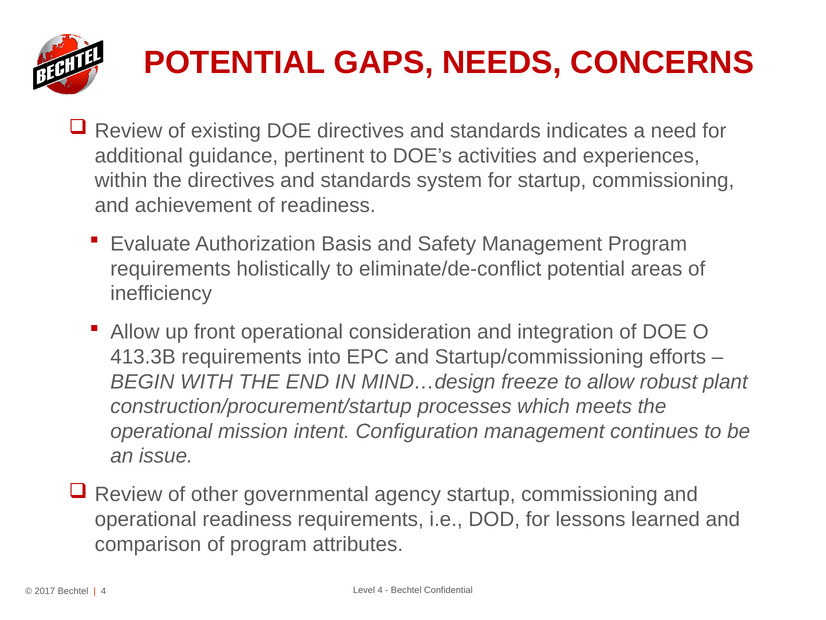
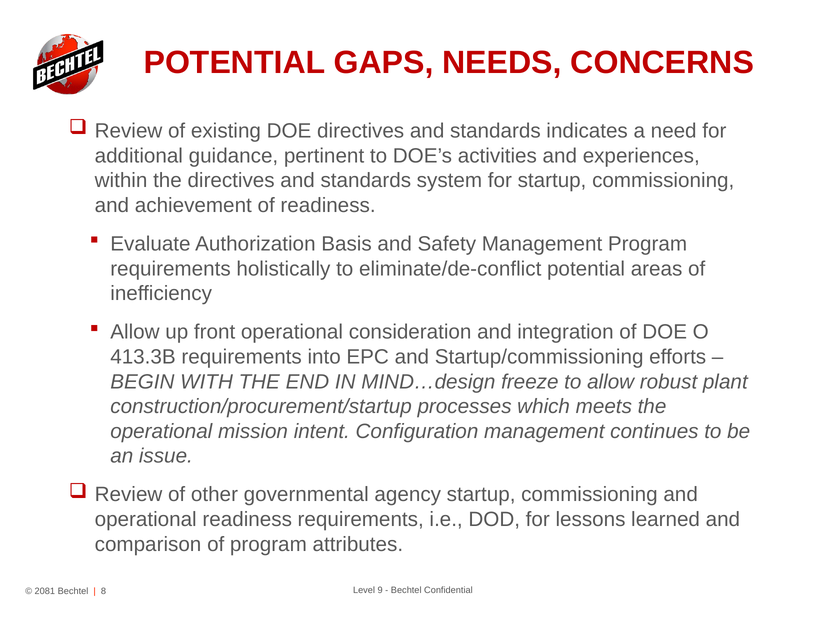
Level 4: 4 -> 9 (380, 590)
2017: 2017 -> 2081 (45, 591)
4: 4 -> 8 (103, 591)
